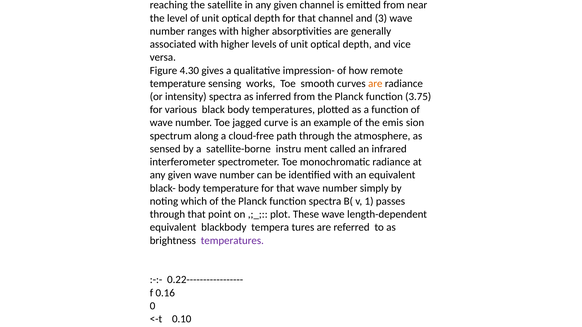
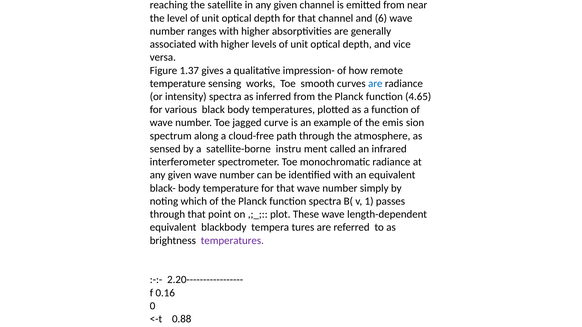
3: 3 -> 6 (381, 18)
4.30: 4.30 -> 1.37 (189, 70)
are colour: orange -> blue (375, 84)
3.75: 3.75 -> 4.65 (418, 97)
0.22-----------------: 0.22----------------- -> 2.20----------------- (205, 280)
0.10: 0.10 -> 0.88 (182, 319)
